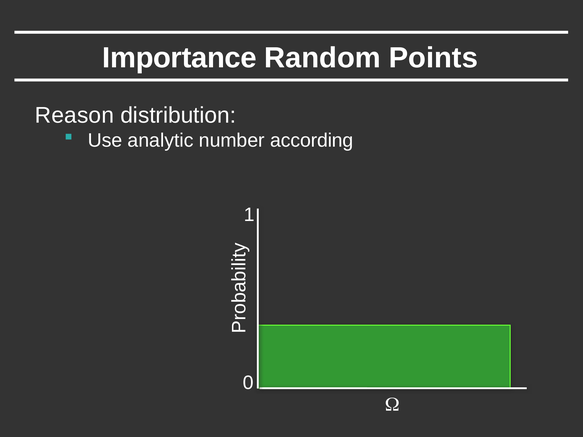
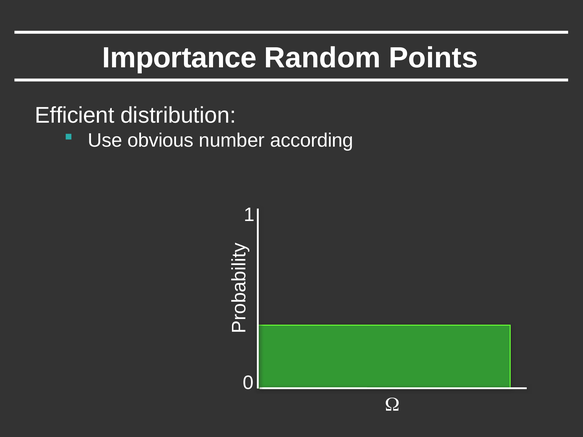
Reason: Reason -> Efficient (75, 115)
analytic: analytic -> obvious (161, 141)
